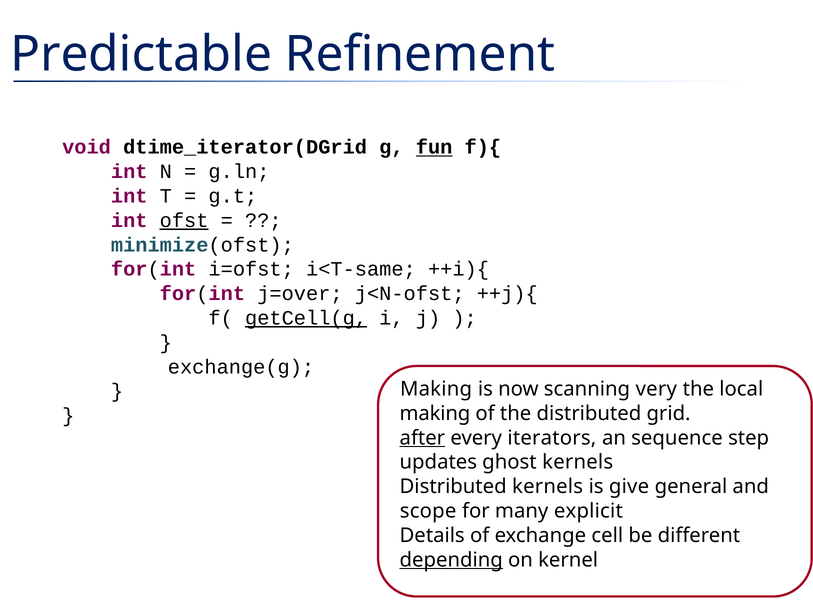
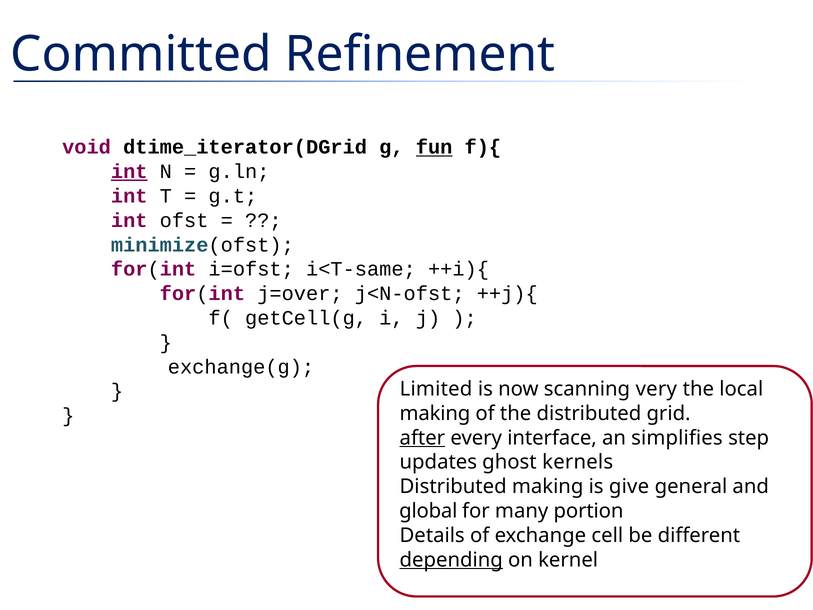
Predictable: Predictable -> Committed (141, 54)
int underline: none -> present (129, 172)
ofst underline: present -> none (184, 220)
getCell(g underline: present -> none (306, 318)
Making: Making -> Limited (436, 389)
iterators: iterators -> interface (552, 438)
sequence: sequence -> simplifies (677, 438)
Distributed kernels: kernels -> making (548, 486)
scope: scope -> global (428, 511)
explicit: explicit -> portion (589, 511)
